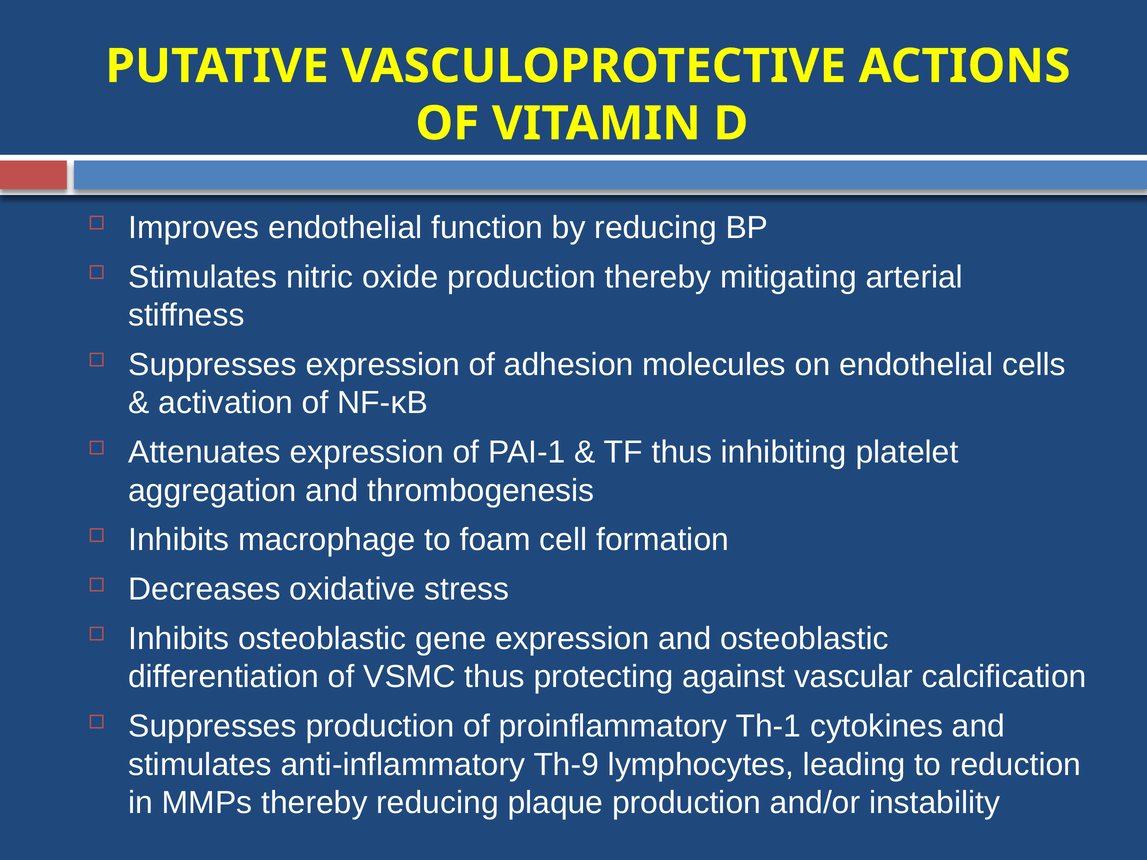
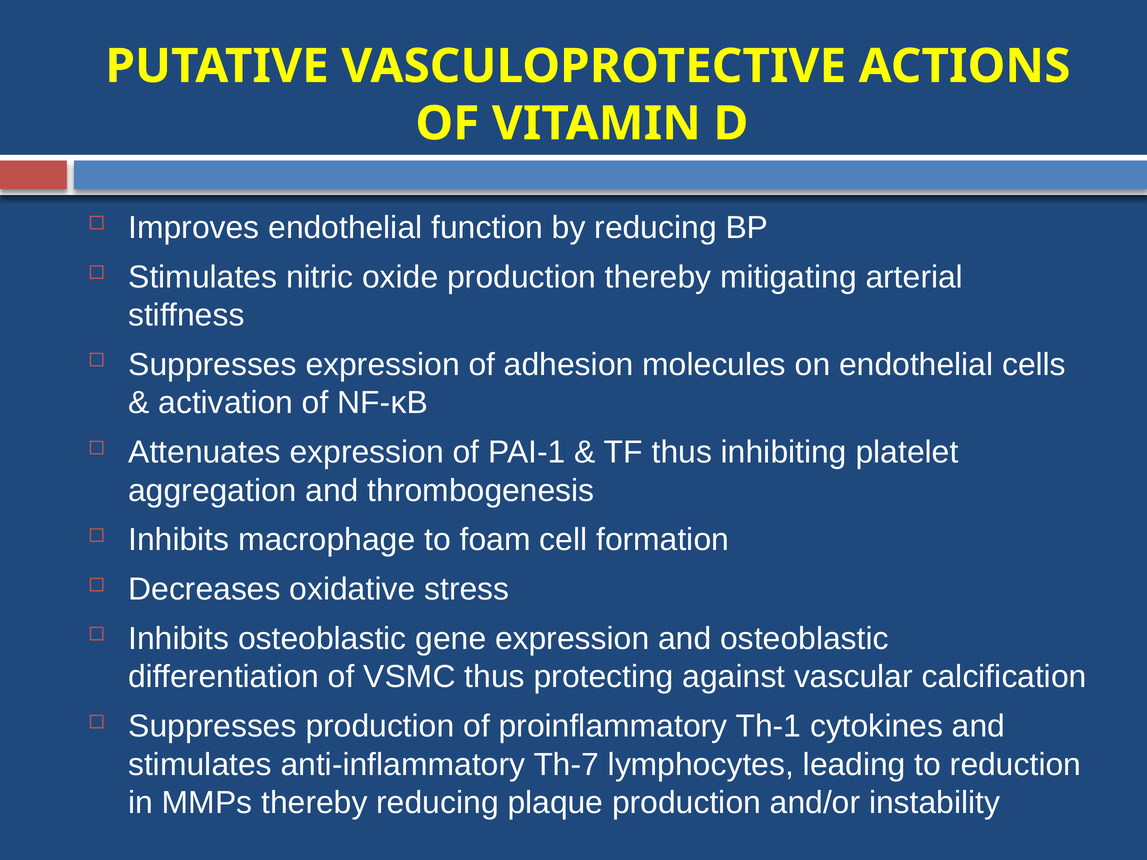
Th-9: Th-9 -> Th-7 (566, 765)
